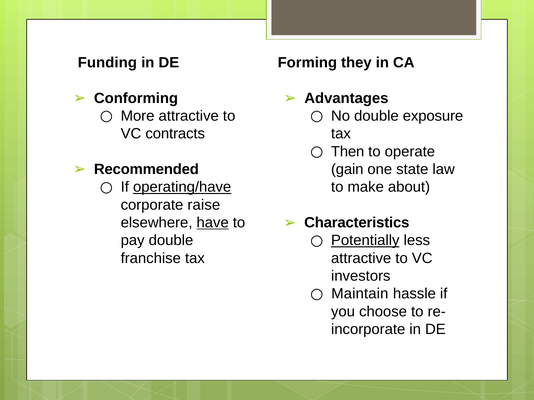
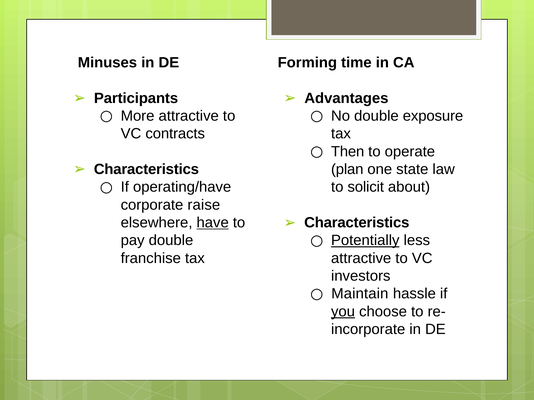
Funding: Funding -> Minuses (107, 63)
they: they -> time (356, 63)
Conforming: Conforming -> Participants (136, 98)
gain: gain -> plan (347, 169)
Recommended: Recommended -> Characteristics (146, 169)
make: make -> solicit (366, 187)
operating/have underline: present -> none (182, 187)
you underline: none -> present (343, 312)
